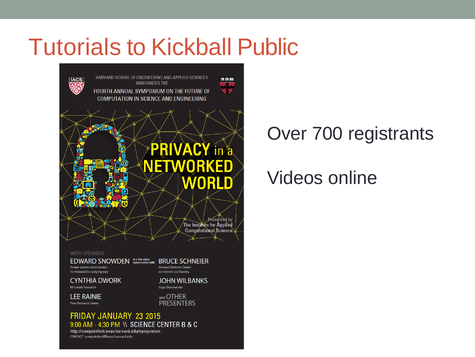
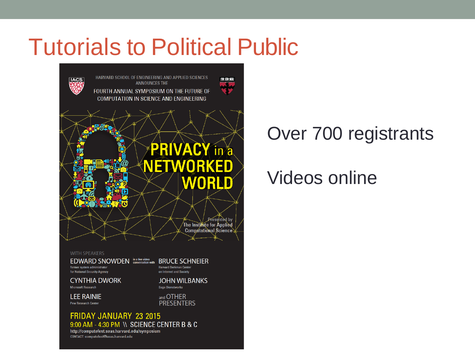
Kickball: Kickball -> Political (192, 47)
